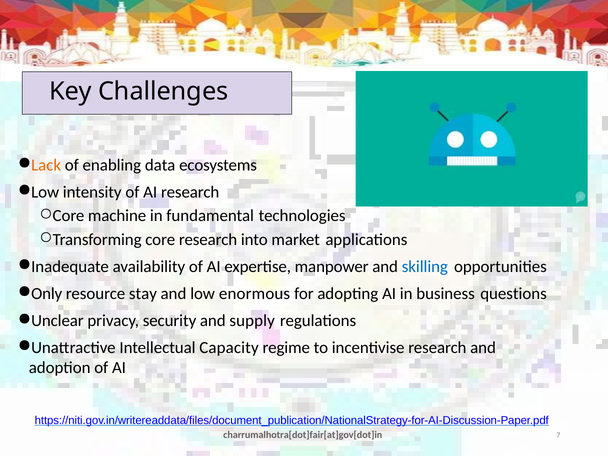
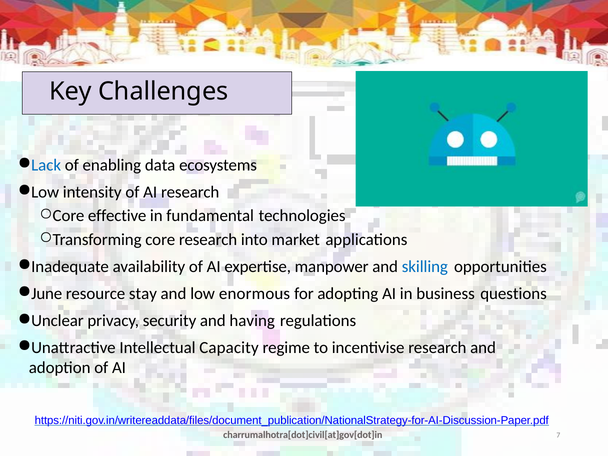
Lack colour: orange -> blue (46, 165)
machine: machine -> effective (117, 216)
Only: Only -> June (47, 293)
supply: supply -> having (252, 321)
charrumalhotra[dot]fair[at]gov[dot]in: charrumalhotra[dot]fair[at]gov[dot]in -> charrumalhotra[dot]civil[at]gov[dot]in (303, 435)
